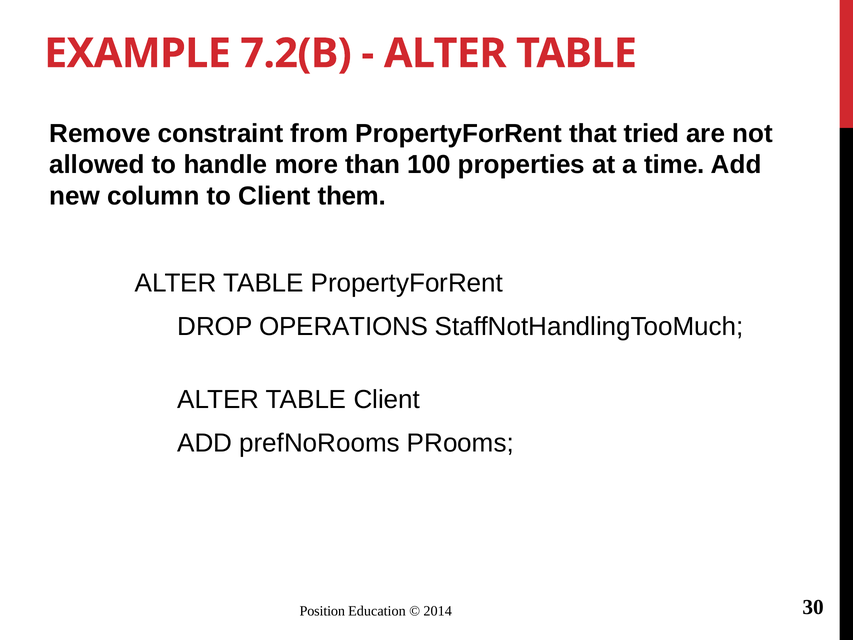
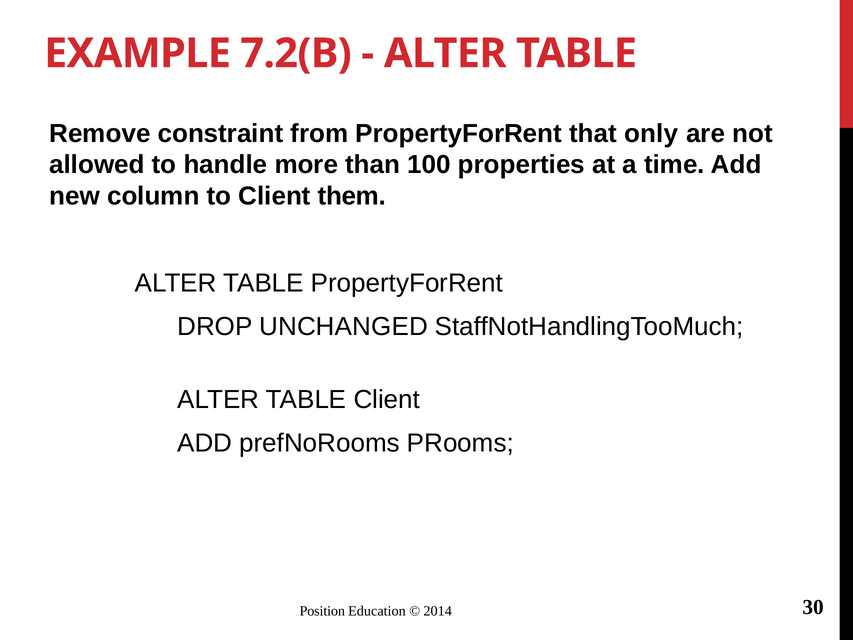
tried: tried -> only (651, 133)
OPERATIONS: OPERATIONS -> UNCHANGED (344, 327)
